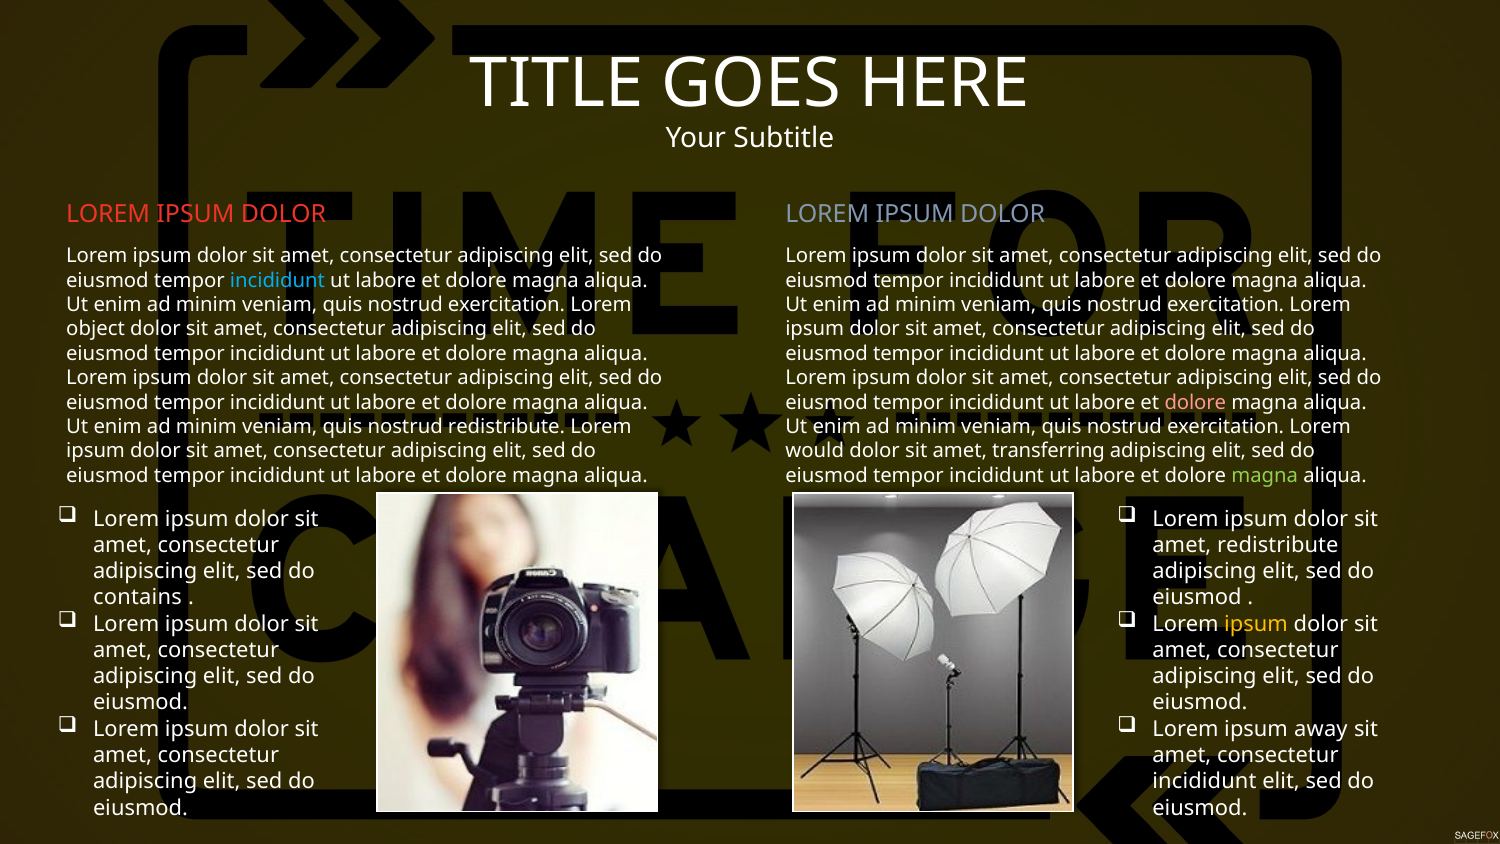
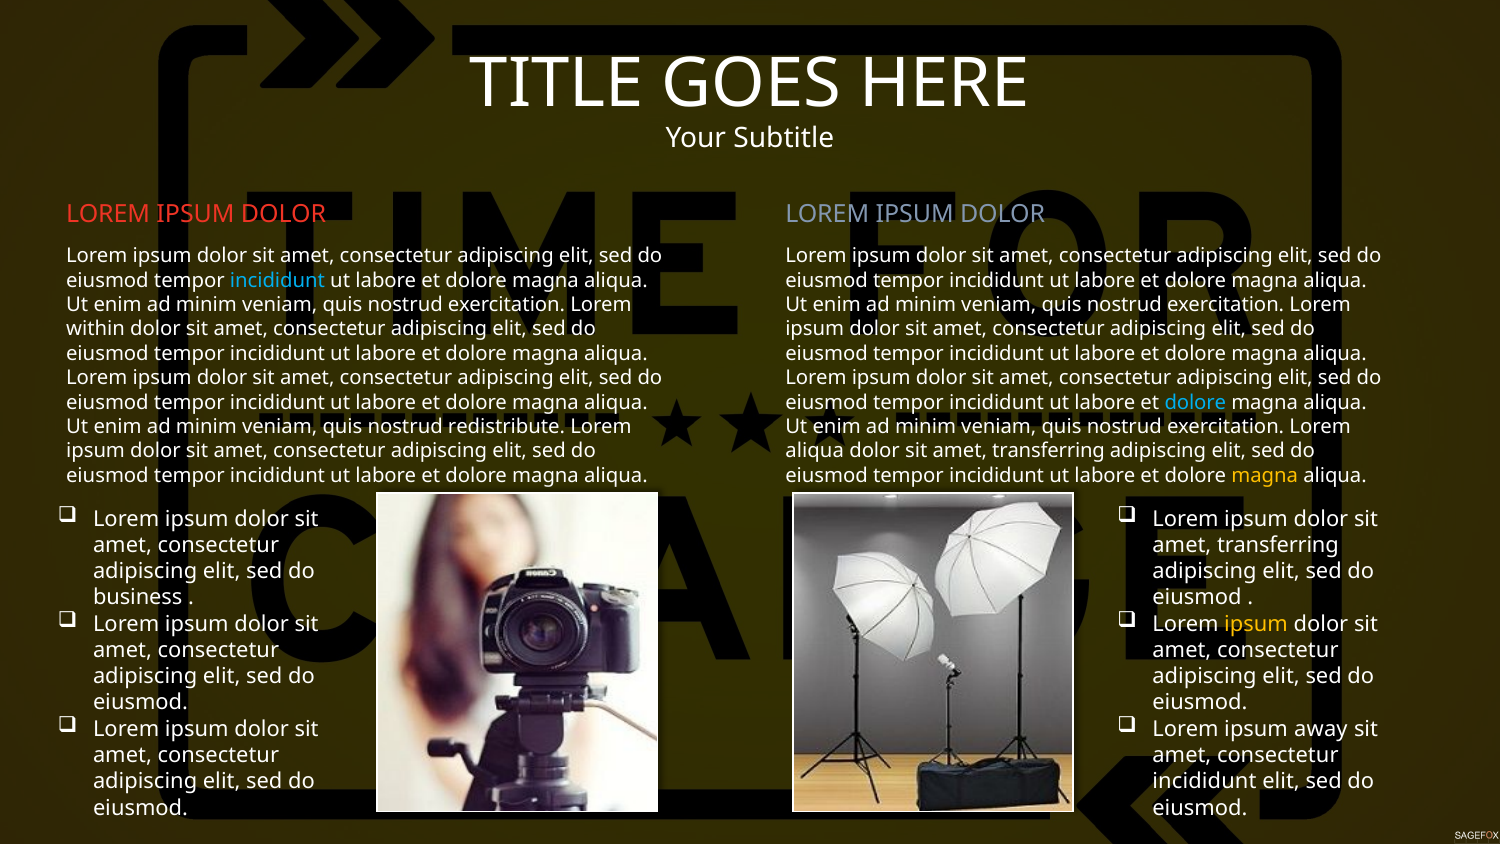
object: object -> within (96, 329)
dolore colour: pink -> light blue (1195, 402)
would: would -> aliqua (815, 451)
magna colour: light green -> yellow (1265, 475)
redistribute: redistribute -> transferring (1278, 545)
contains: contains -> business (138, 597)
